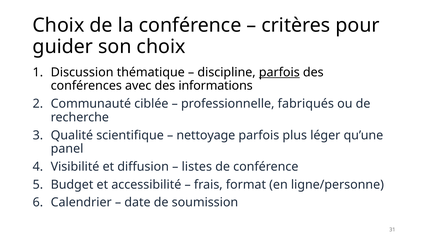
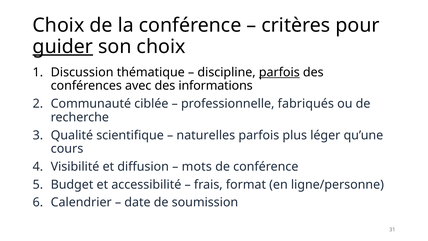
guider underline: none -> present (63, 47)
nettoyage: nettoyage -> naturelles (206, 135)
panel: panel -> cours (67, 149)
listes: listes -> mots (197, 166)
